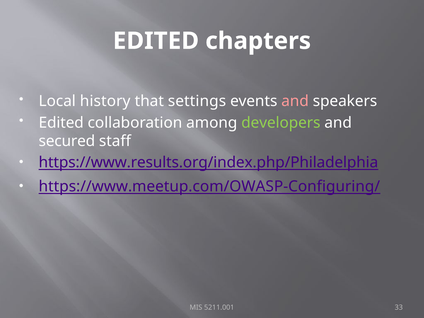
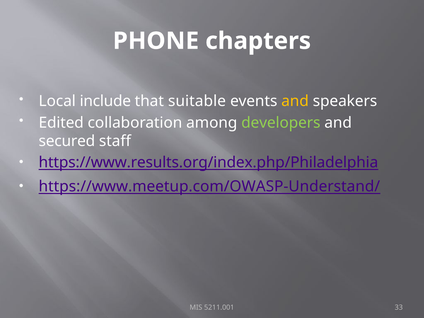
EDITED: EDITED -> PHONE (156, 41)
history: history -> include (105, 101)
settings: settings -> suitable (197, 101)
and colour: pink -> yellow (295, 101)
https://www.meetup.com/OWASP-Configuring/: https://www.meetup.com/OWASP-Configuring/ -> https://www.meetup.com/OWASP-Understand/ (209, 187)
